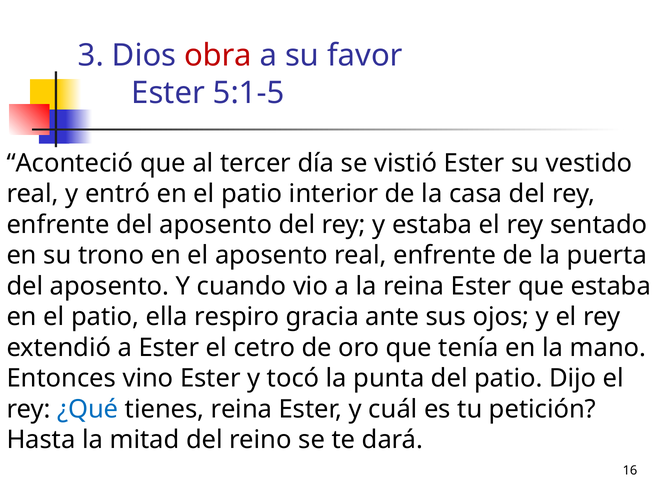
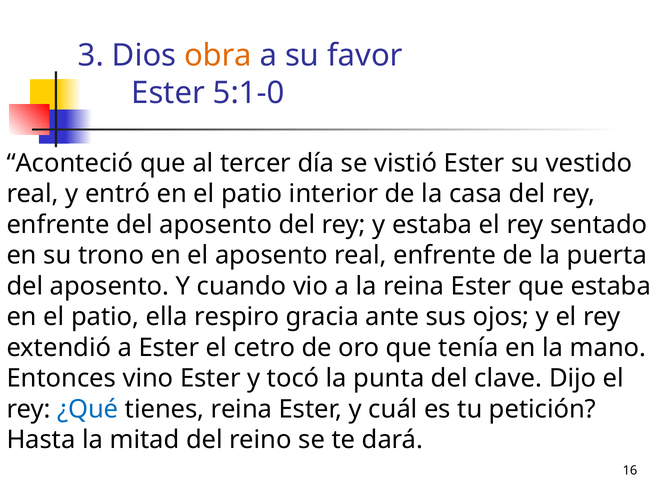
obra colour: red -> orange (218, 56)
5:1-5: 5:1-5 -> 5:1-0 (249, 93)
del patio: patio -> clave (508, 378)
